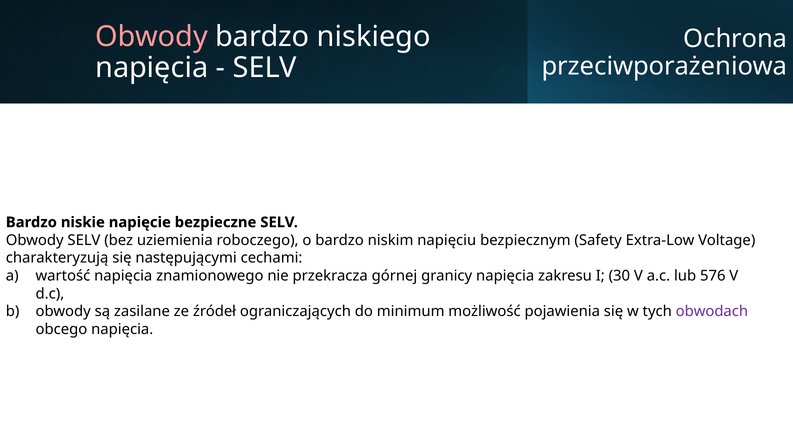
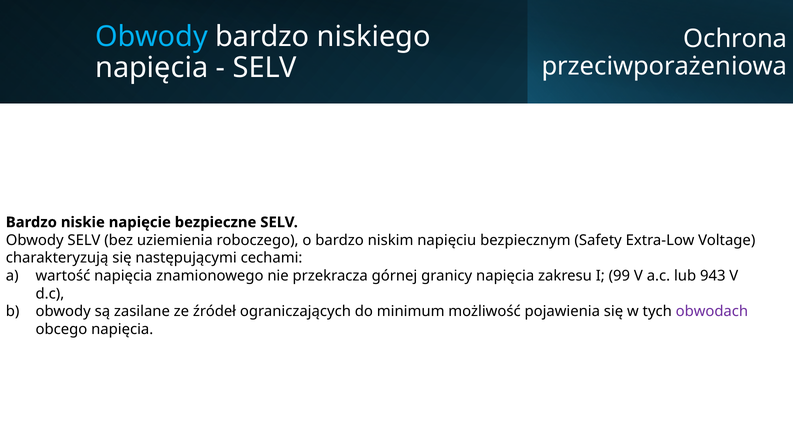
Obwody colour: pink -> light blue (151, 37)
30: 30 -> 99 (619, 276)
576: 576 -> 943 (713, 276)
